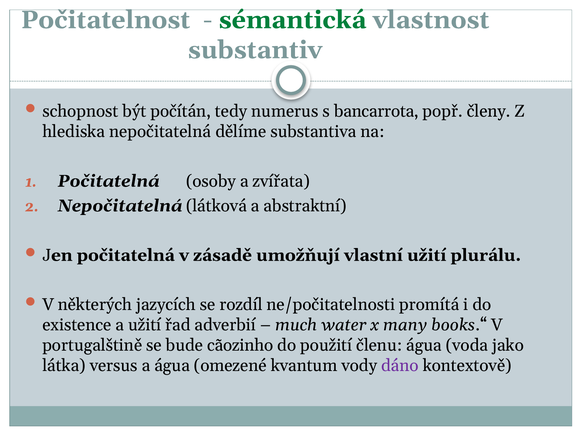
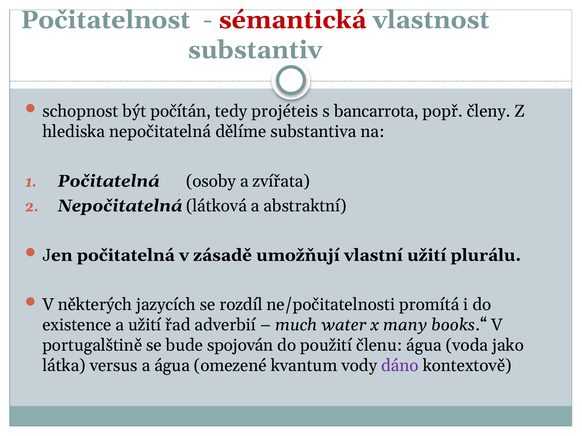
sémantická colour: green -> red (293, 20)
numerus: numerus -> projéteis (285, 111)
cãozinho: cãozinho -> spojován (240, 346)
